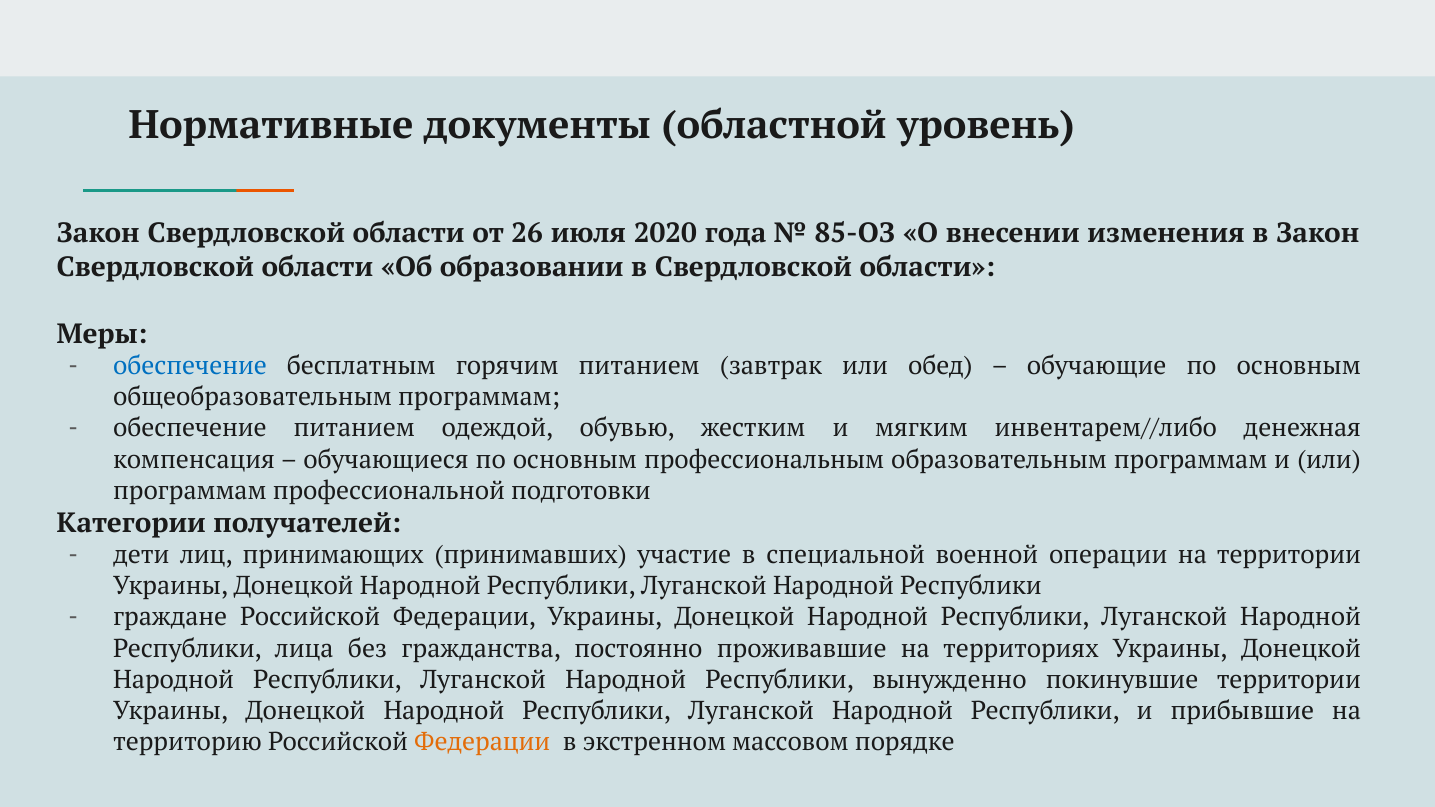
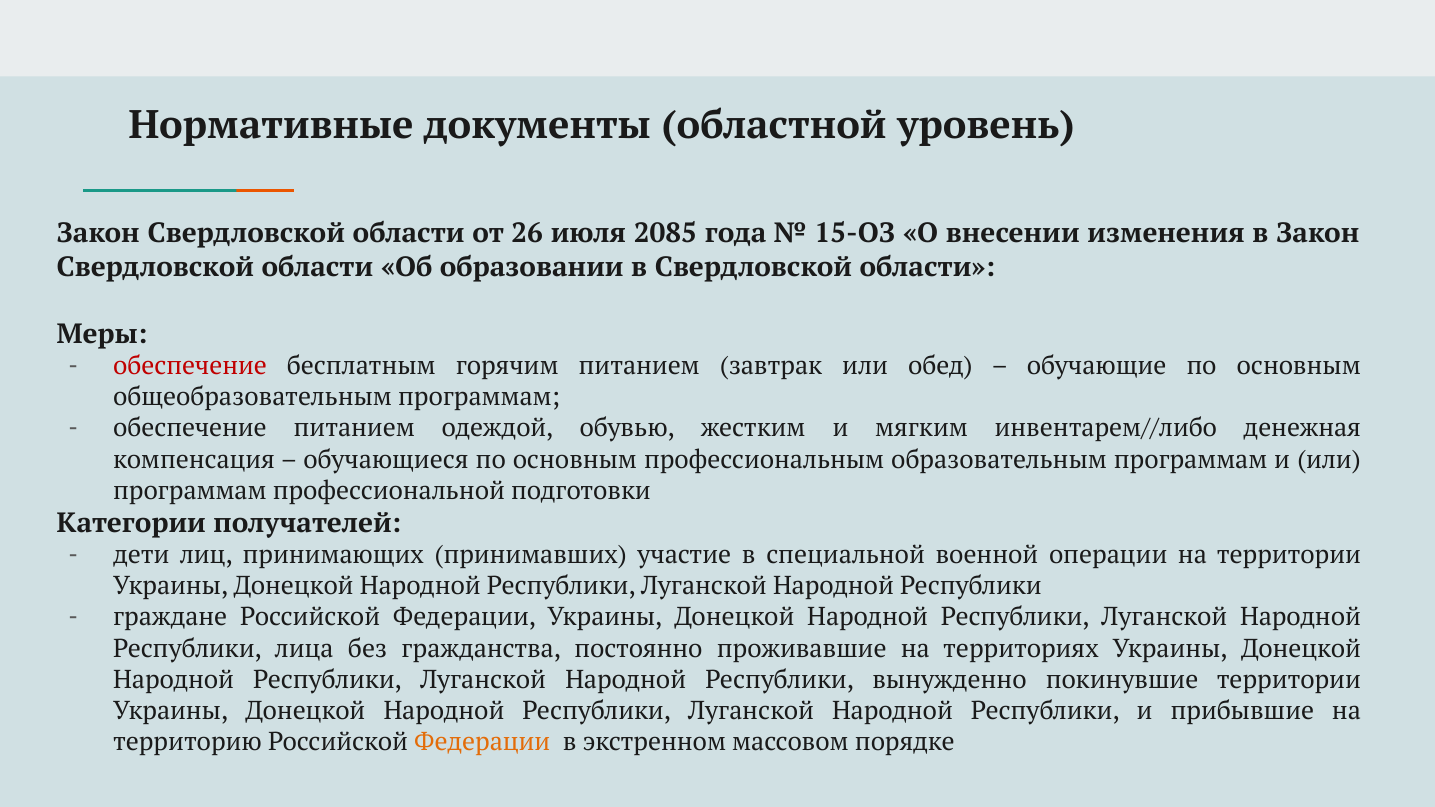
2020: 2020 -> 2085 (665, 233)
85-ОЗ: 85-ОЗ -> 15-ОЗ (855, 233)
обеспечение colour: blue -> red (190, 366)
